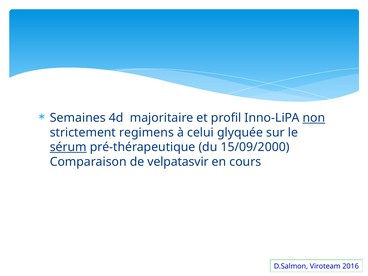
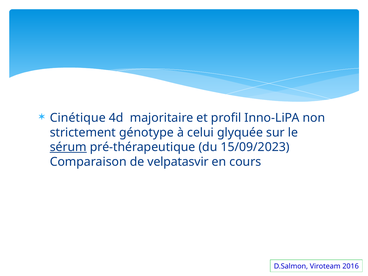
Semaines: Semaines -> Cinétique (78, 118)
non underline: present -> none (314, 118)
regimens: regimens -> génotype (147, 132)
15/09/2000: 15/09/2000 -> 15/09/2023 (255, 147)
